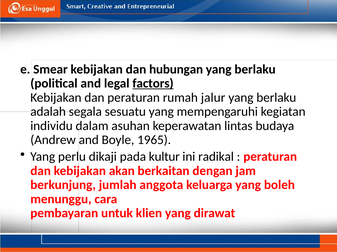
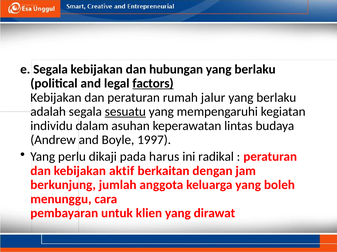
e Smear: Smear -> Segala (51, 69)
sesuatu underline: none -> present (125, 112)
1965: 1965 -> 1997 (154, 140)
kultur: kultur -> harus (164, 157)
akan: akan -> aktif (122, 171)
